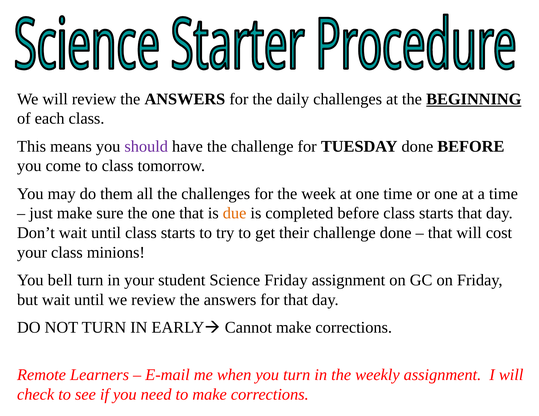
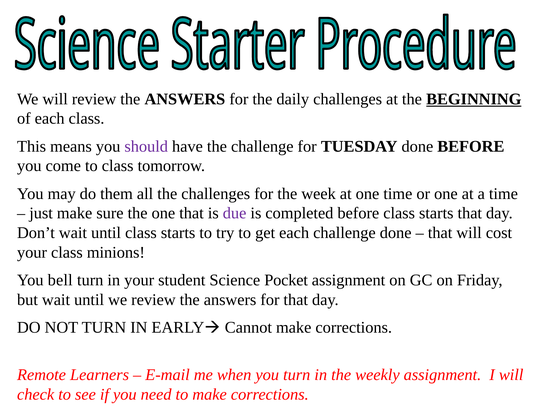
due colour: orange -> purple (235, 213)
get their: their -> each (294, 233)
Science Friday: Friday -> Pocket (286, 280)
